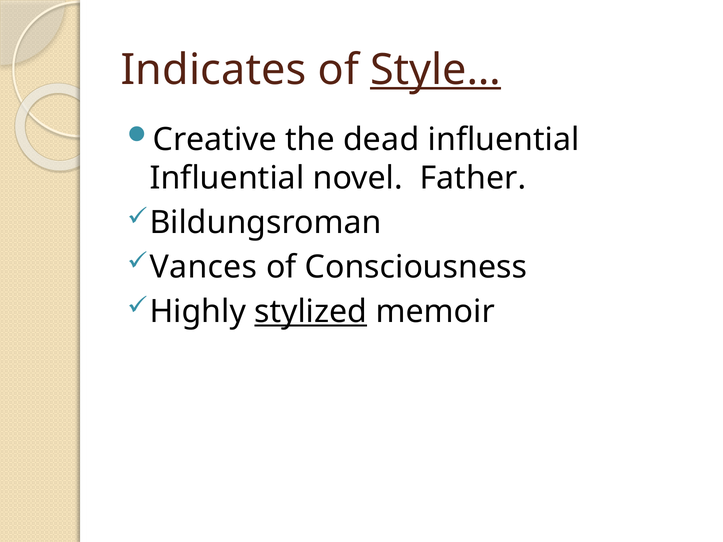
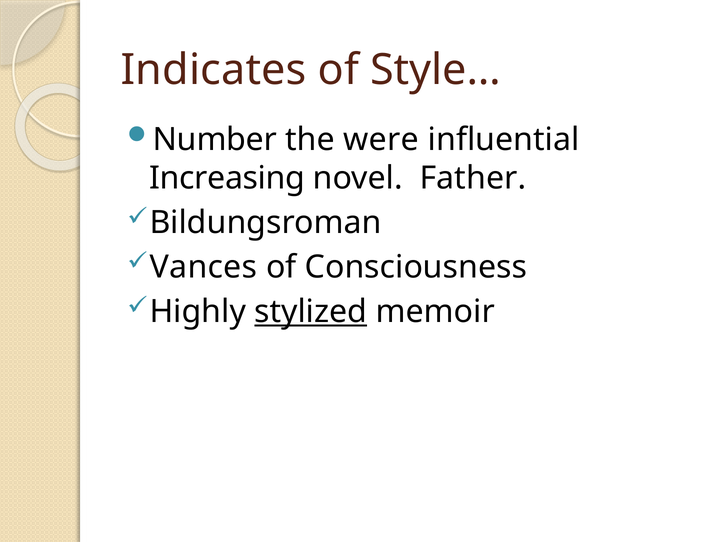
Style… underline: present -> none (435, 70)
Creative: Creative -> Number (215, 140)
dead: dead -> were (381, 140)
Influential: Influential -> Increasing (227, 178)
